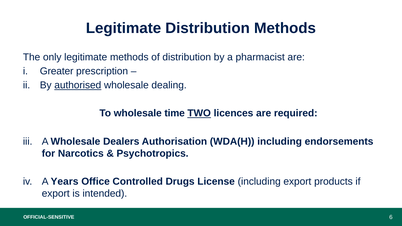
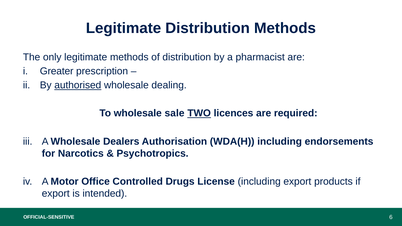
time: time -> sale (175, 113)
Years: Years -> Motor (65, 182)
